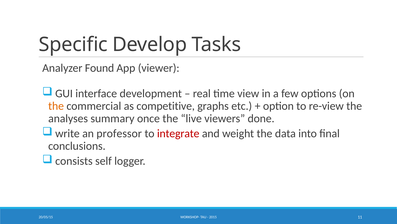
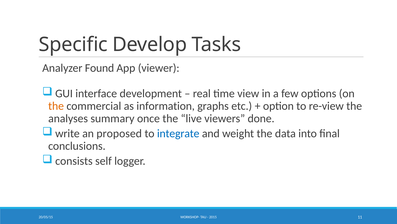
competitive: competitive -> information (166, 106)
professor: professor -> proposed (119, 133)
integrate colour: red -> blue (178, 133)
